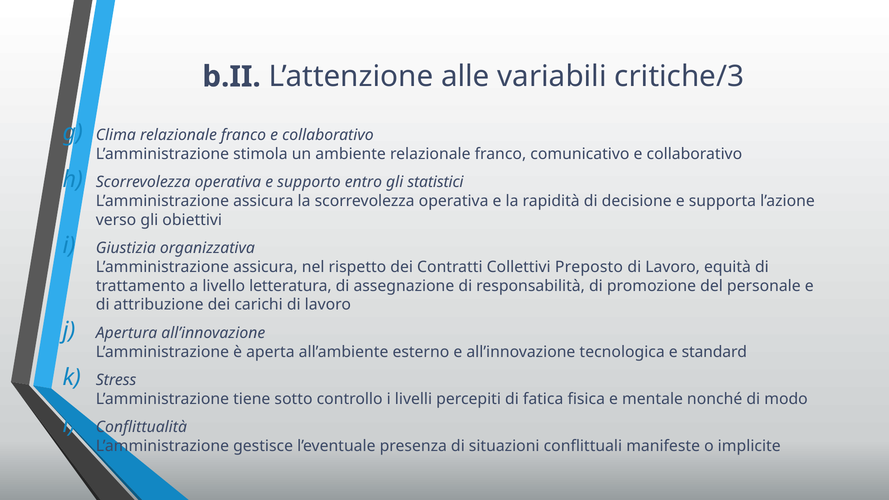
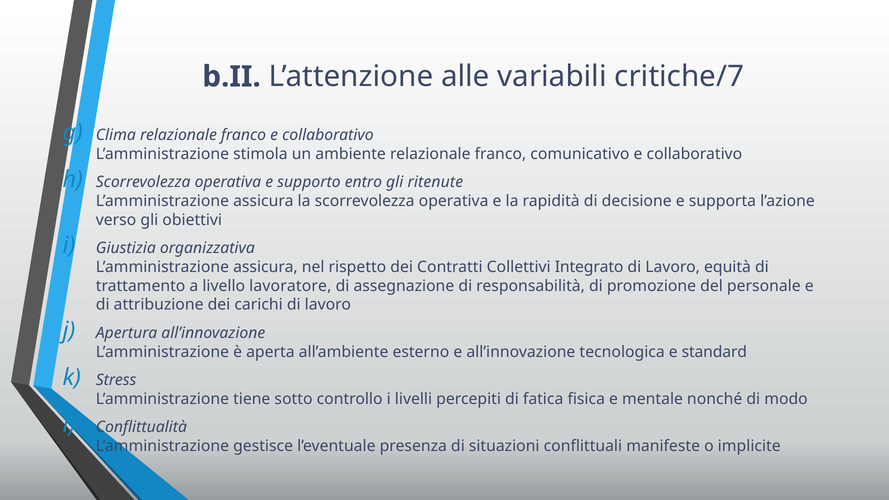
critiche/3: critiche/3 -> critiche/7 (679, 77)
statistici: statistici -> ritenute (435, 182)
Preposto: Preposto -> Integrato (589, 267)
letteratura: letteratura -> lavoratore (290, 286)
